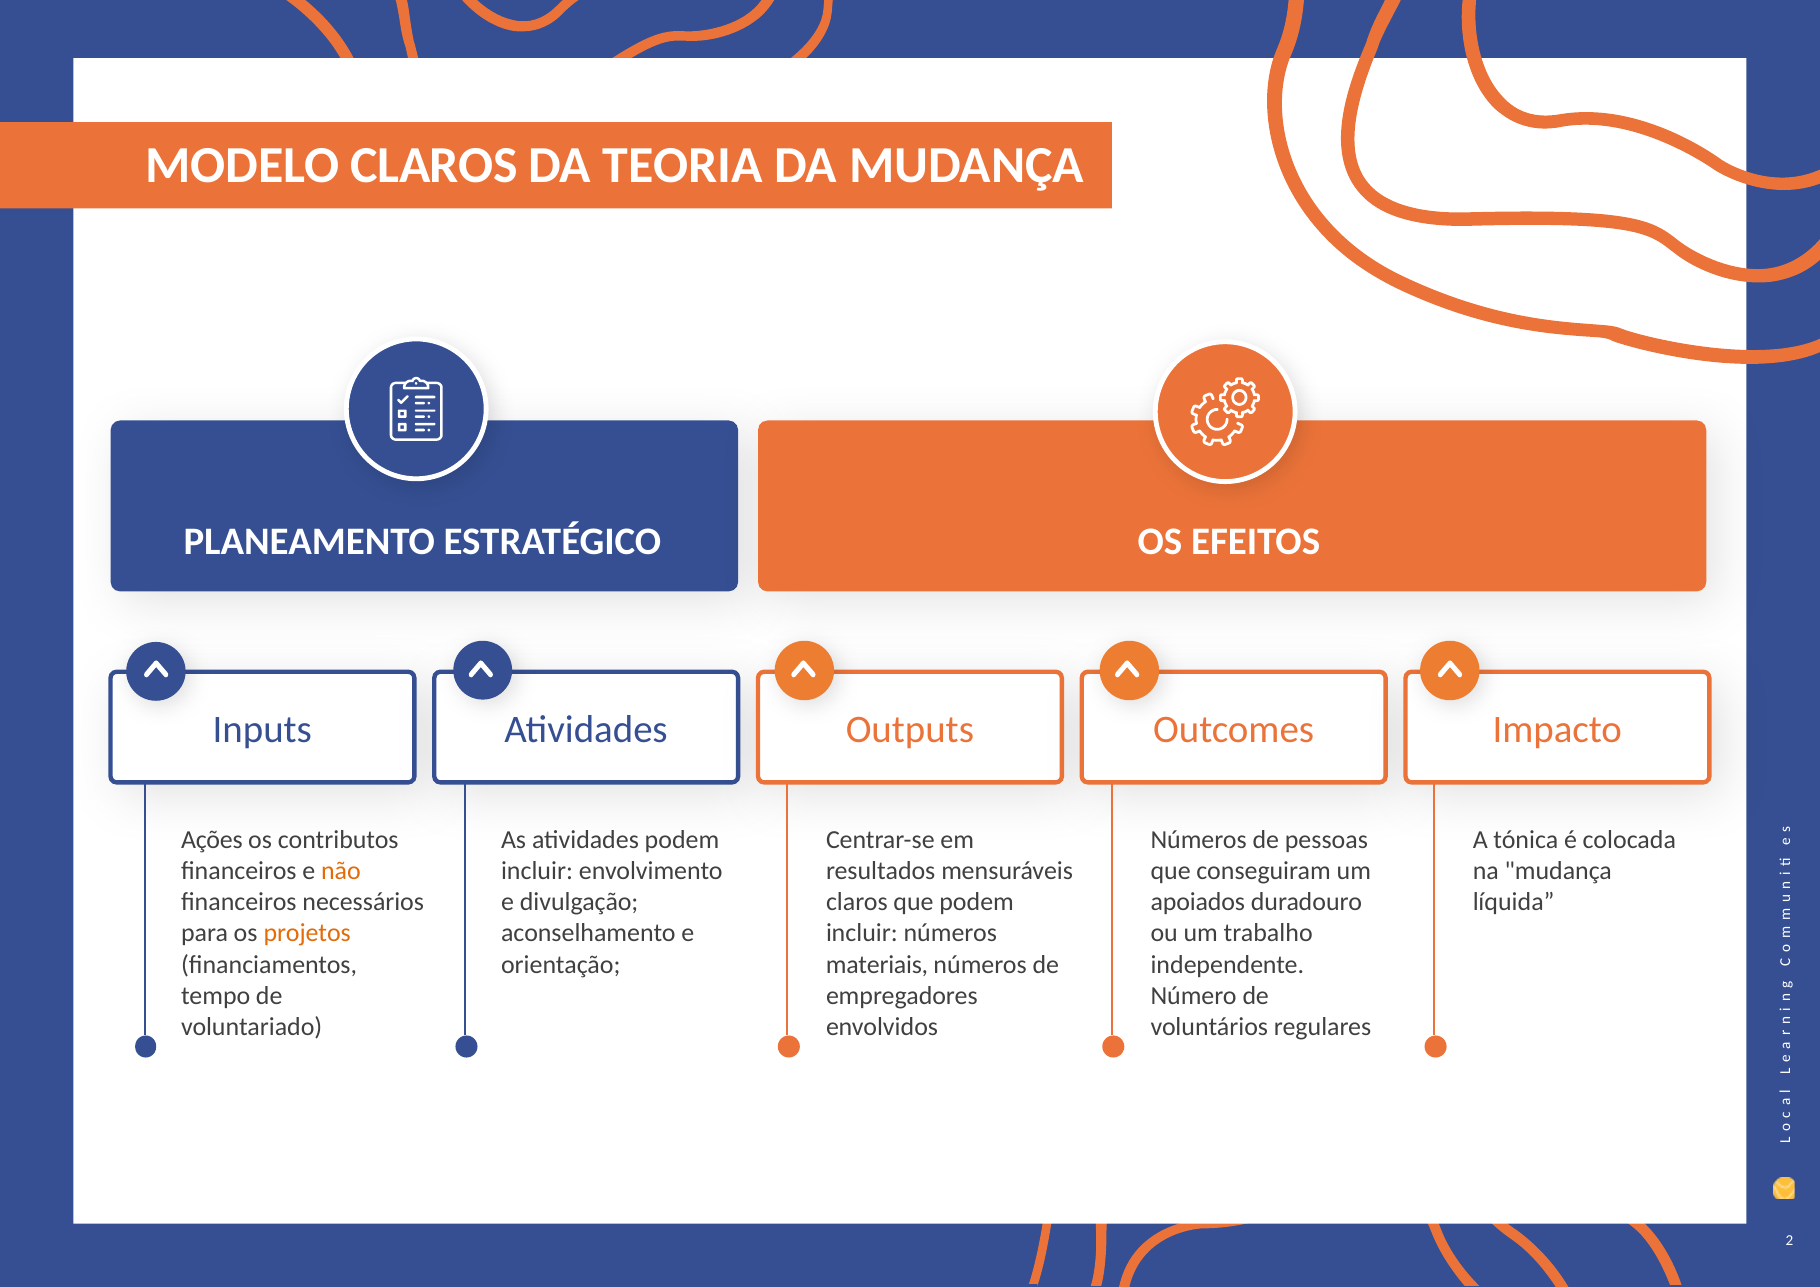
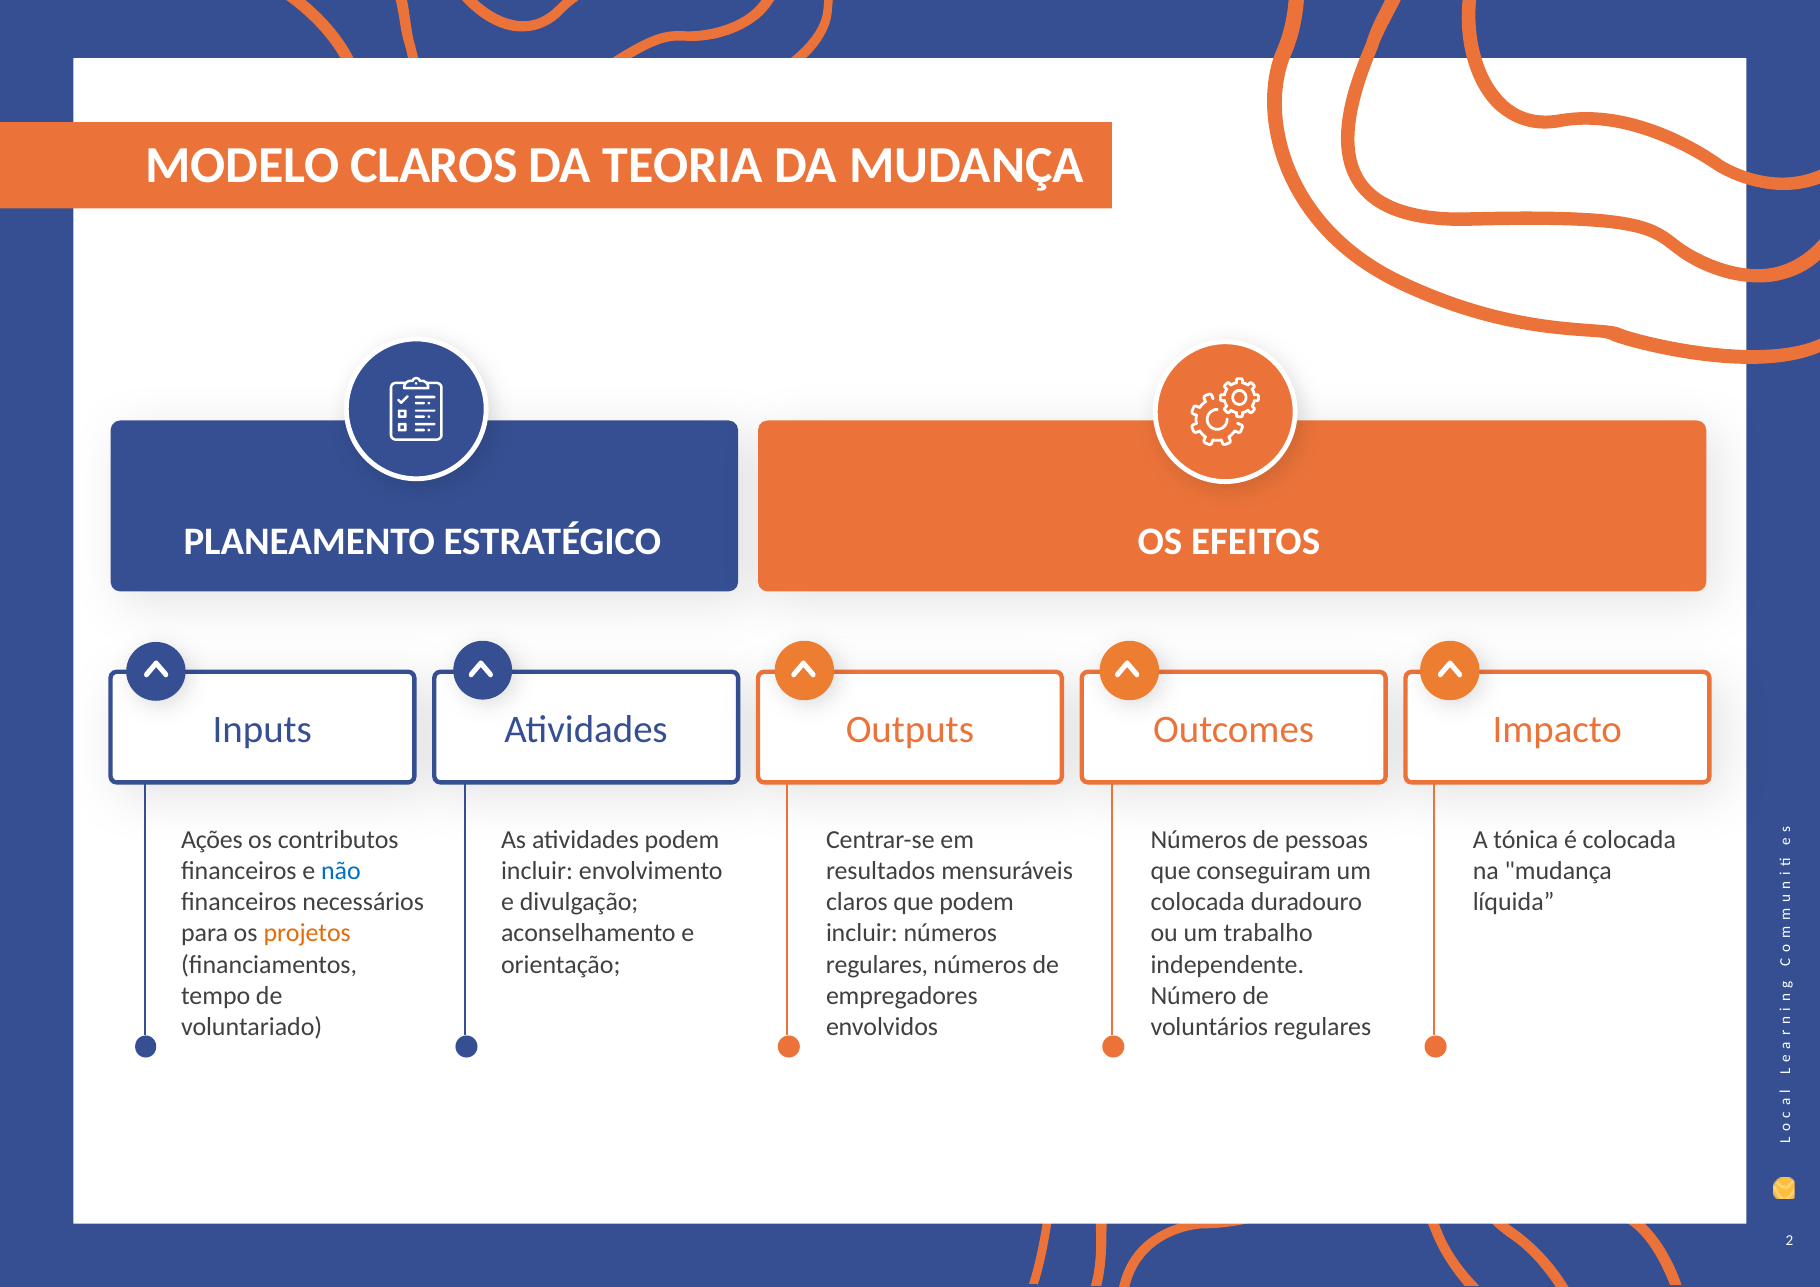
não colour: orange -> blue (341, 871)
apoiados: apoiados -> colocada (1198, 902)
materiais: materiais -> regulares (877, 964)
